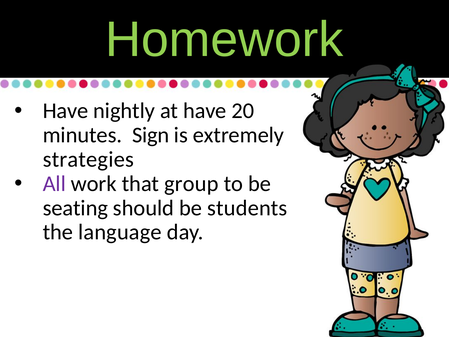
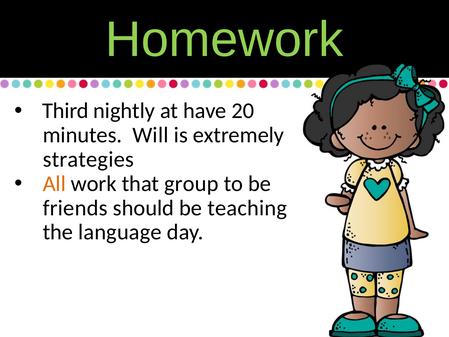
Have: Have -> Third (66, 111)
Sign: Sign -> Will (150, 135)
All colour: purple -> orange (54, 184)
seating: seating -> friends (75, 208)
students: students -> teaching (247, 208)
